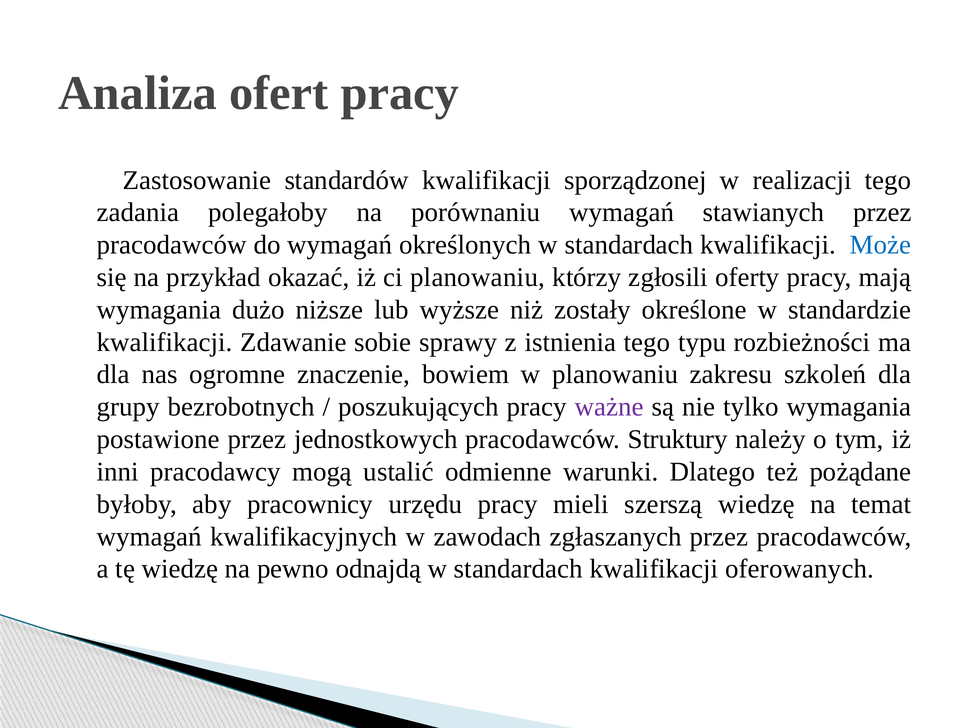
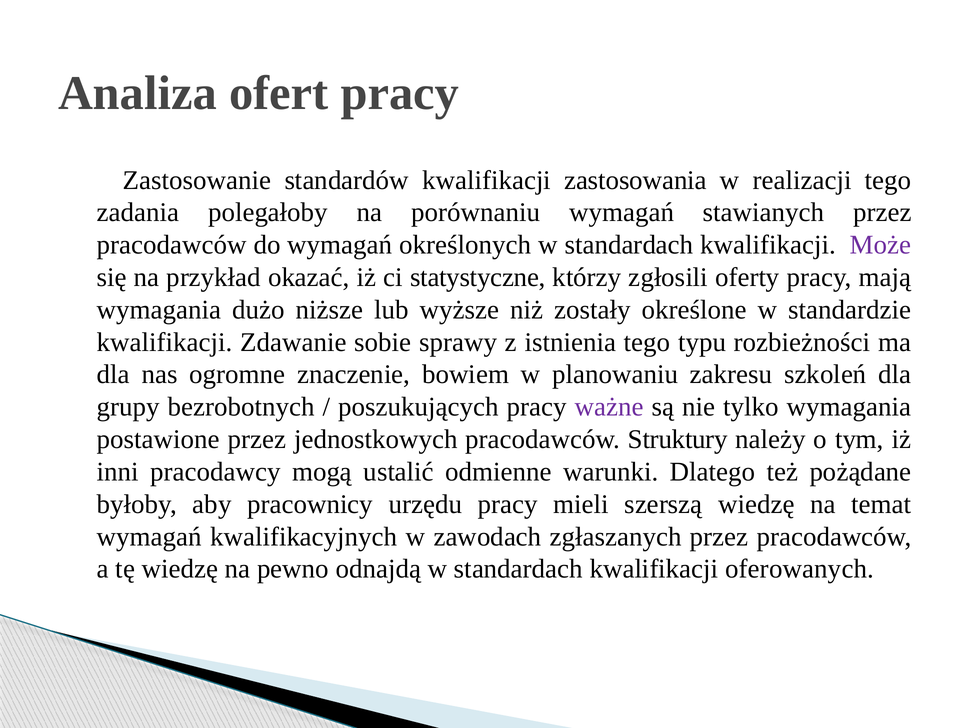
sporządzonej: sporządzonej -> zastosowania (635, 180)
Może colour: blue -> purple (880, 245)
ci planowaniu: planowaniu -> statystyczne (478, 277)
